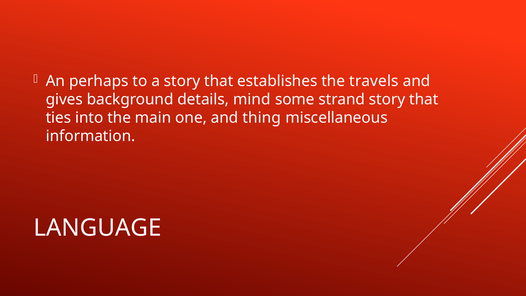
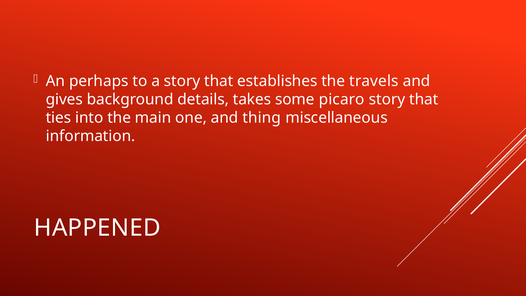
mind: mind -> takes (252, 99)
strand: strand -> picaro (342, 99)
LANGUAGE: LANGUAGE -> HAPPENED (97, 228)
